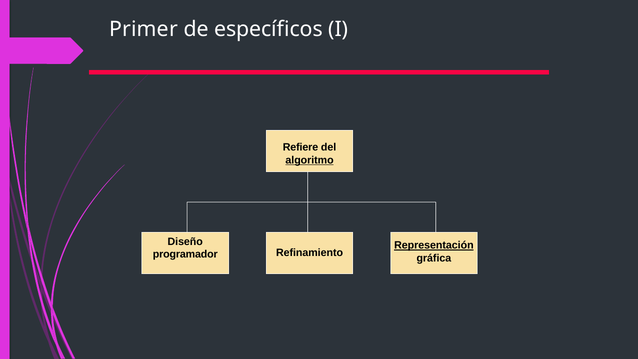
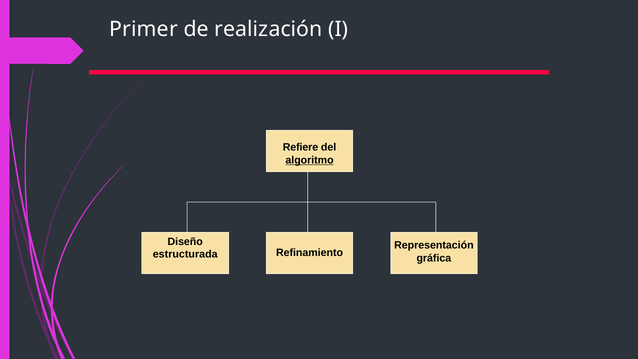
específicos: específicos -> realización (268, 29)
Representación underline: present -> none (434, 245)
programador: programador -> estructurada (185, 254)
